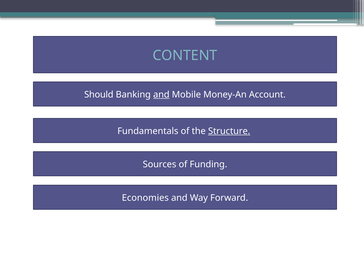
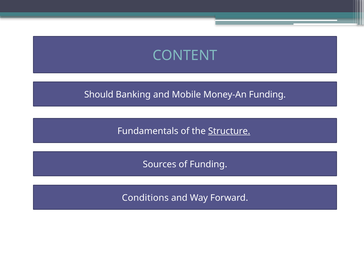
and underline: present -> none (161, 95)
Money-An Account: Account -> Funding (267, 95)
Economies: Economies -> Conditions (145, 198)
